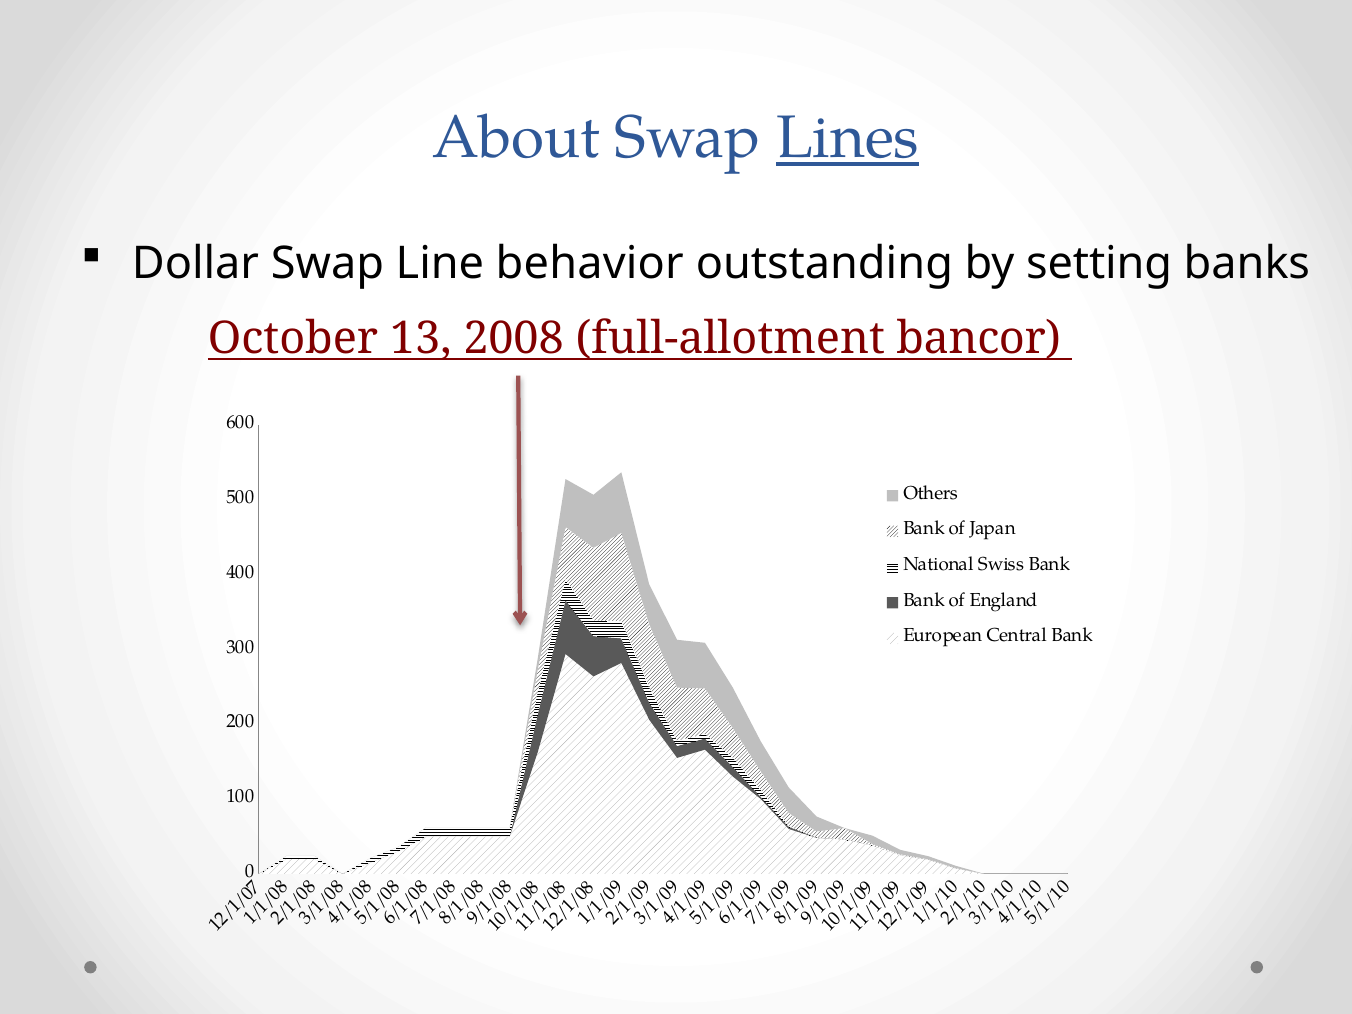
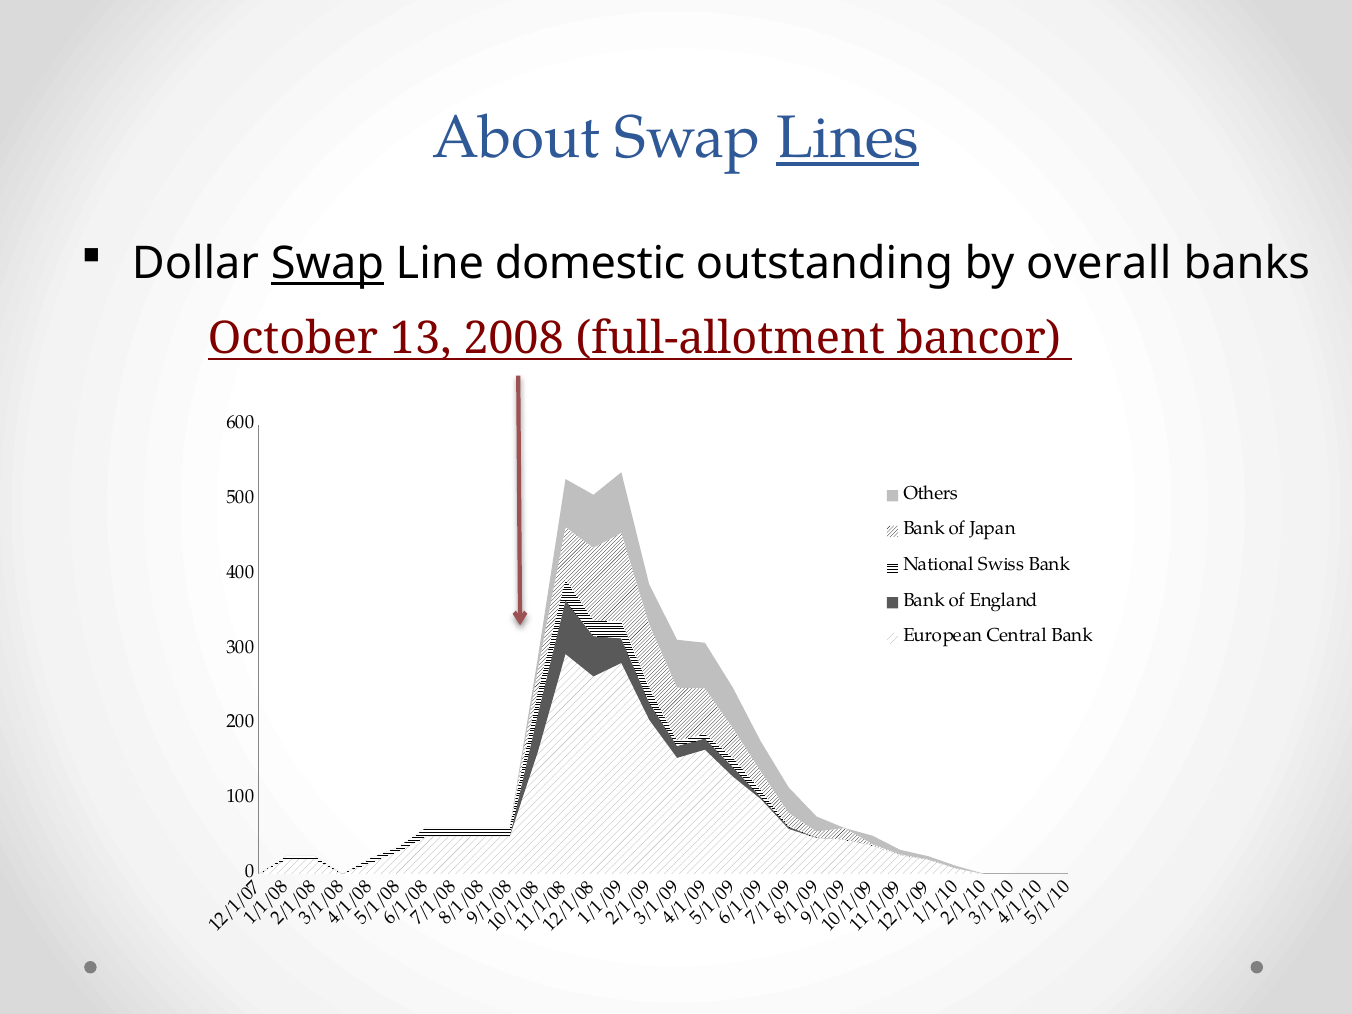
Swap underline: none -> present (327, 264)
behavior: behavior -> domestic (590, 264)
setting: setting -> overall (1099, 264)
